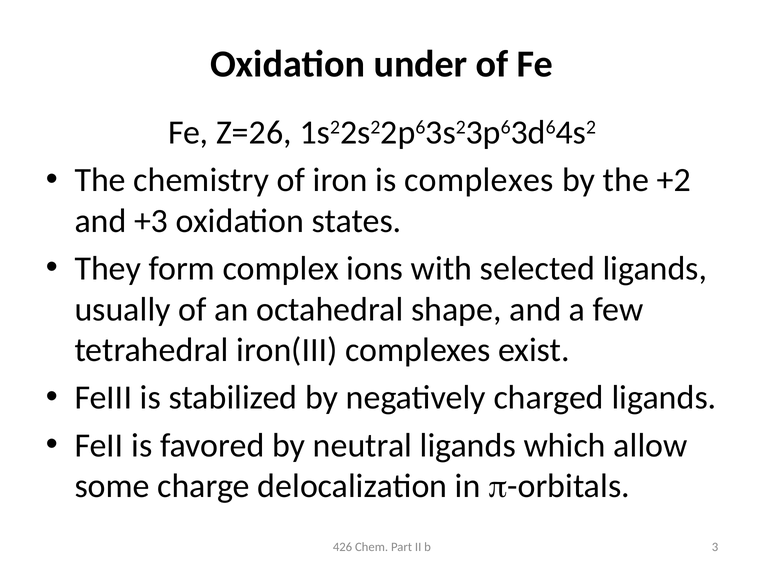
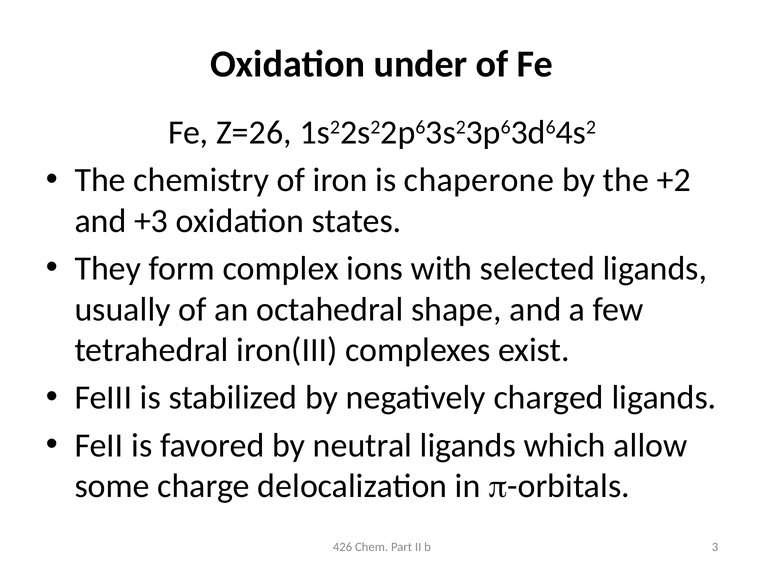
is complexes: complexes -> chaperone (479, 180)
